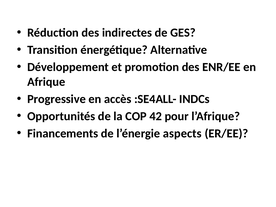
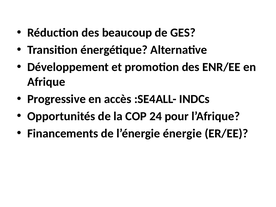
indirectes: indirectes -> beaucoup (127, 33)
42: 42 -> 24 (156, 116)
aspects: aspects -> énergie (182, 133)
